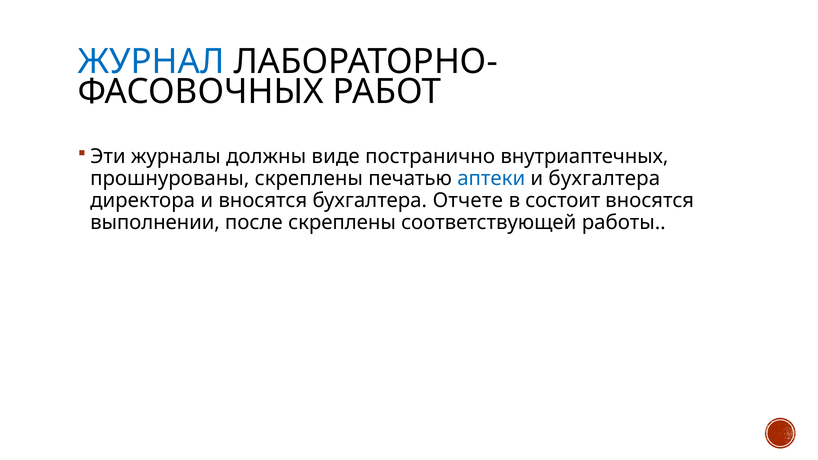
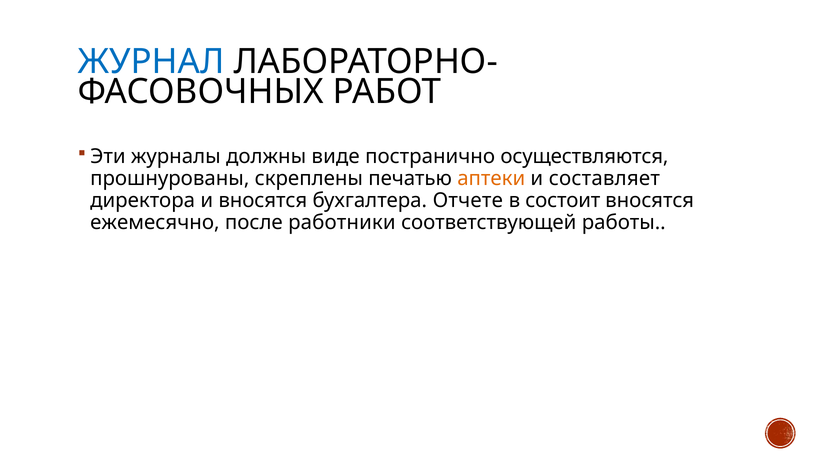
внутриаптечных: внутриаптечных -> осуществляются (584, 156)
аптеки colour: blue -> orange (491, 178)
и бухгалтера: бухгалтера -> составляет (604, 178)
выполнении: выполнении -> ежемесячно (155, 223)
после скреплены: скреплены -> работники (342, 223)
